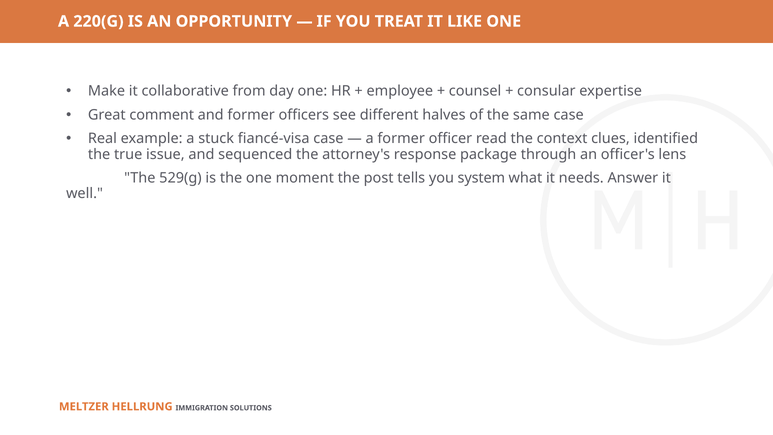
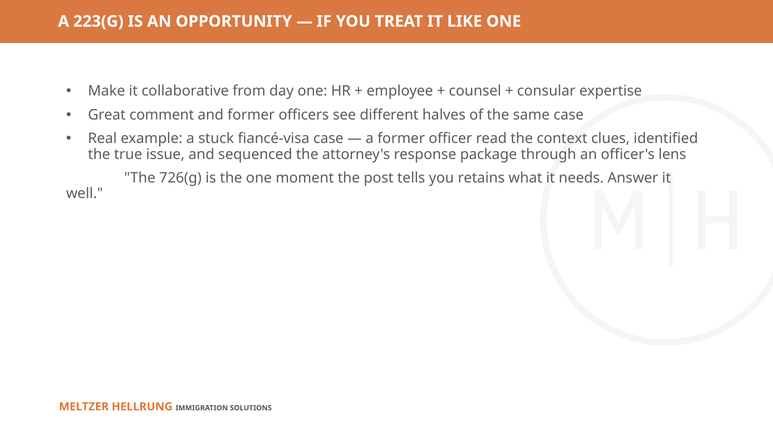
220(G: 220(G -> 223(G (98, 21)
529(g: 529(g -> 726(g (180, 178)
system: system -> retains (481, 178)
